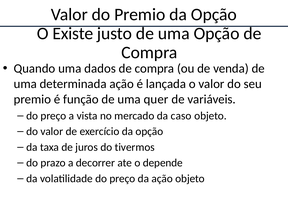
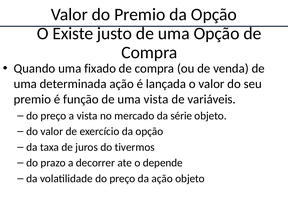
dados: dados -> fixado (100, 69)
uma quer: quer -> vista (156, 99)
caso: caso -> série (181, 116)
